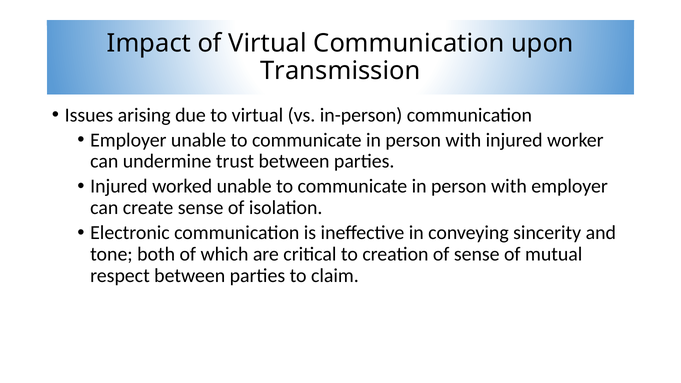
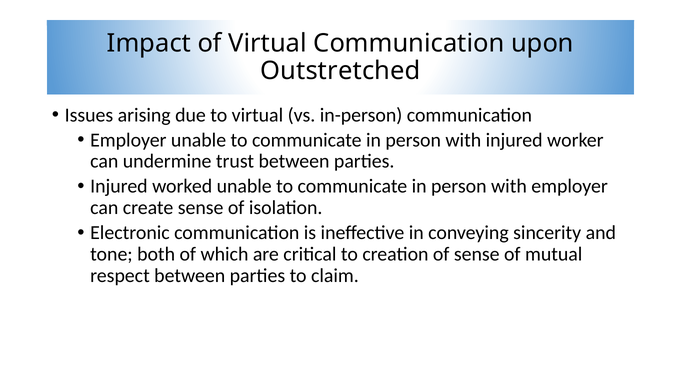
Transmission: Transmission -> Outstretched (340, 71)
